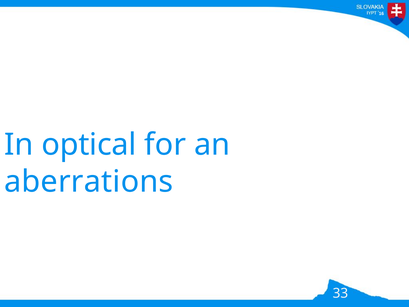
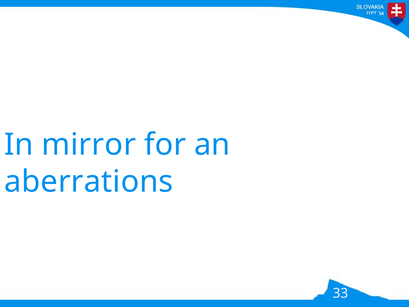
optical: optical -> mirror (89, 145)
